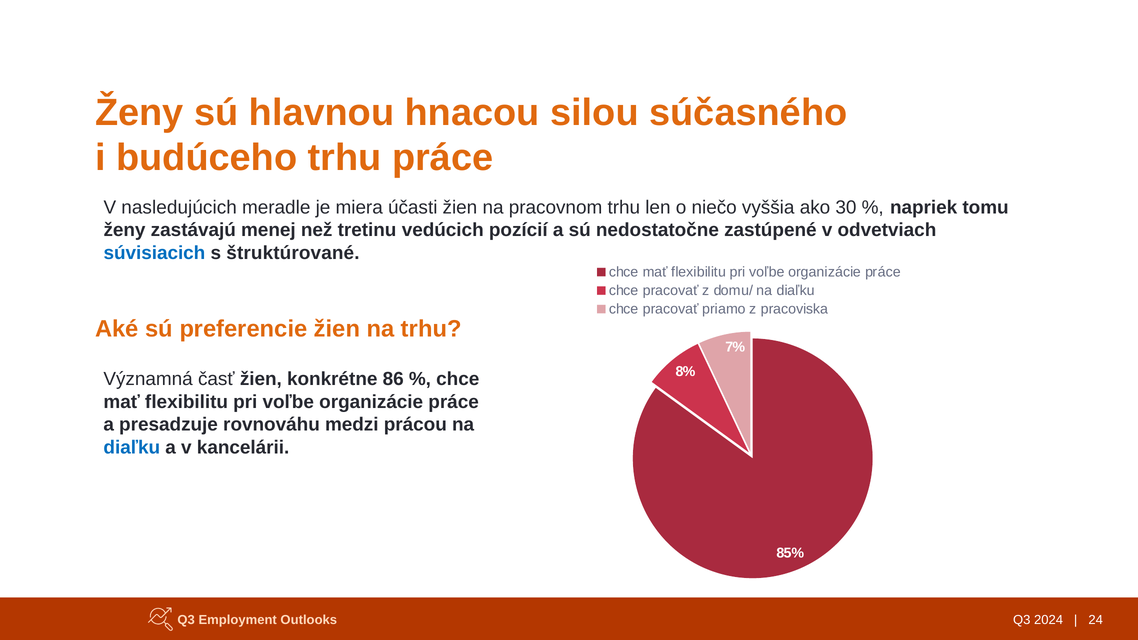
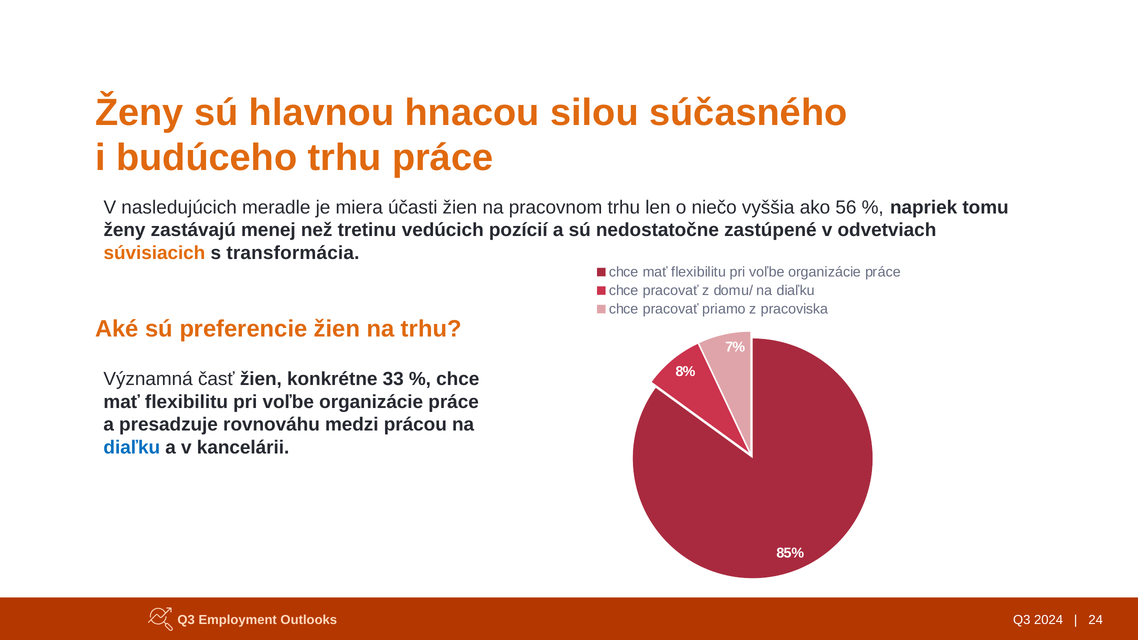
30: 30 -> 56 (846, 207)
súvisiacich colour: blue -> orange (154, 253)
štruktúrované: štruktúrované -> transformácia (293, 253)
86: 86 -> 33 (393, 379)
